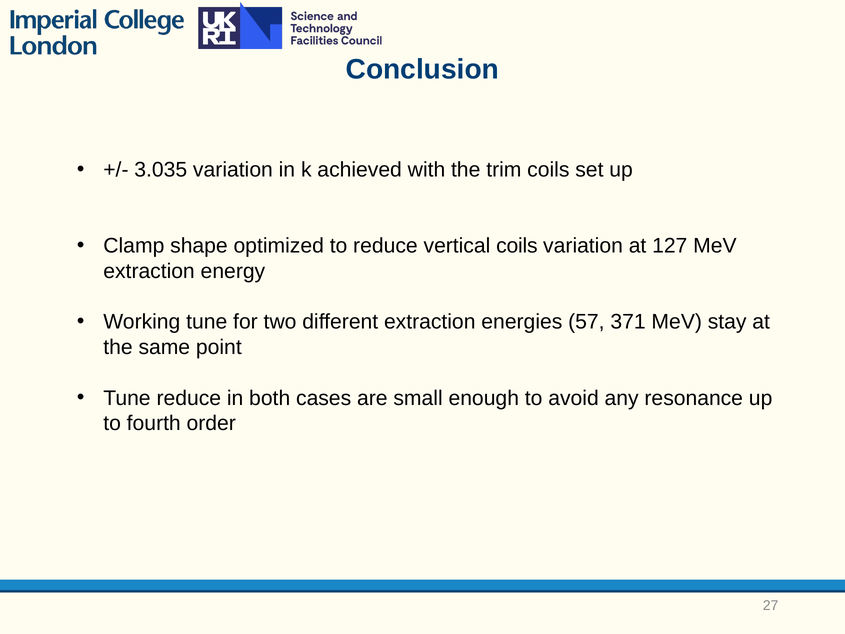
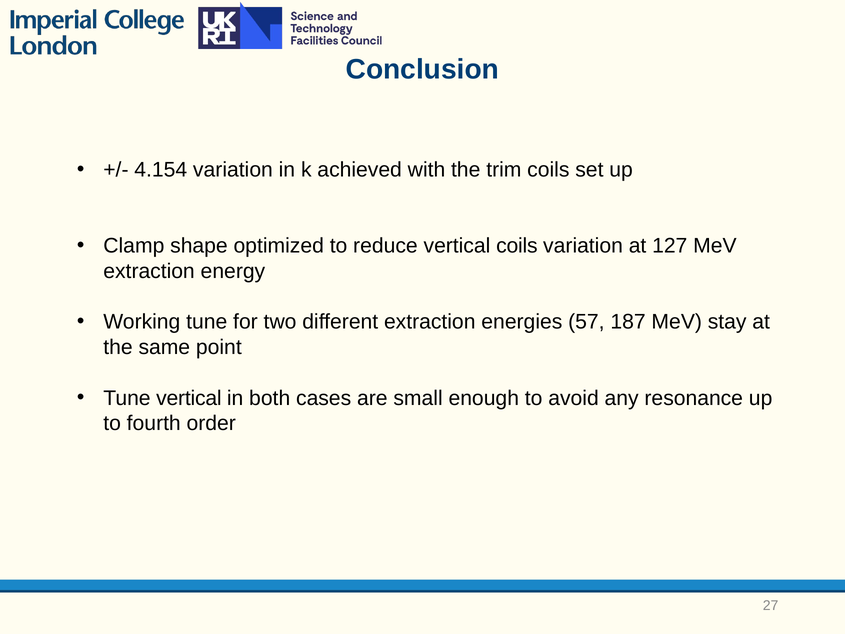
3.035: 3.035 -> 4.154 (161, 170)
371: 371 -> 187 (628, 322)
Tune reduce: reduce -> vertical (189, 398)
